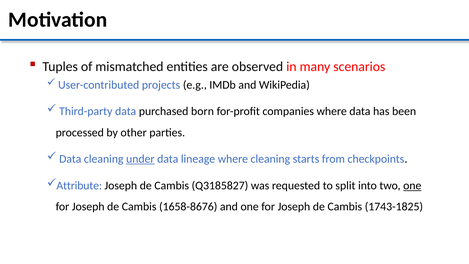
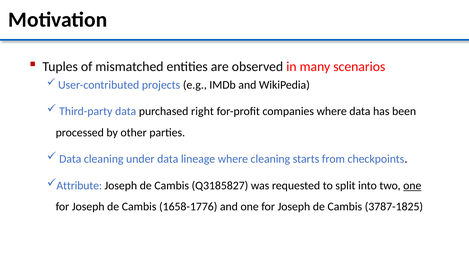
born: born -> right (202, 111)
under underline: present -> none (140, 159)
1658-8676: 1658-8676 -> 1658-1776 (188, 206)
1743-1825: 1743-1825 -> 3787-1825 (394, 206)
